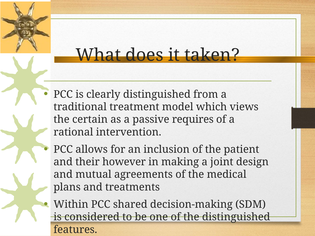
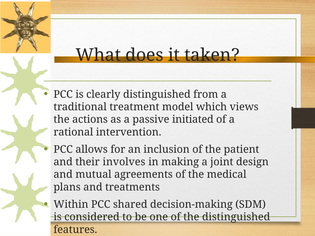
certain: certain -> actions (90, 120)
requires: requires -> initiated (193, 120)
however: however -> involves (124, 162)
